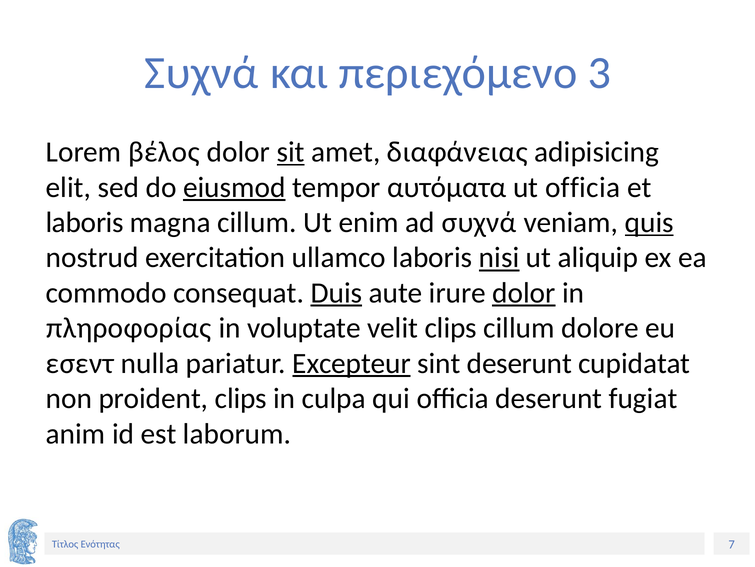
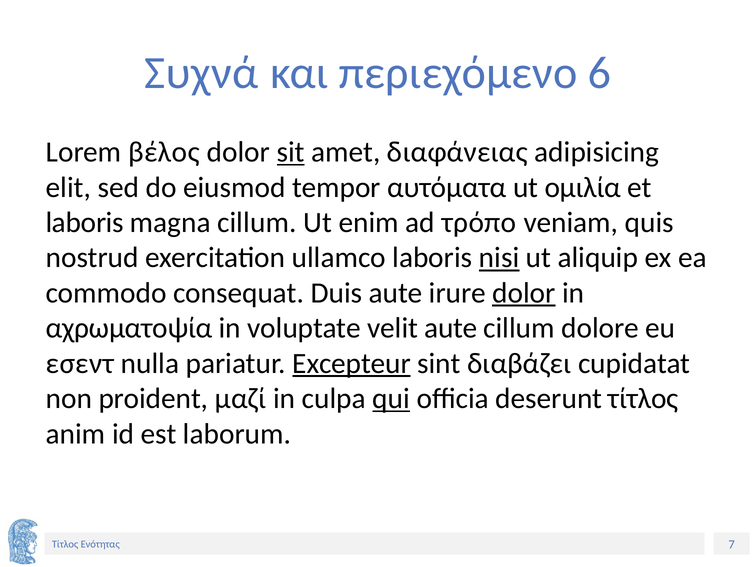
3: 3 -> 6 (600, 73)
eiusmod underline: present -> none (234, 187)
ut officia: officia -> ομιλία (583, 187)
ad συχνά: συχνά -> τρόπο (479, 222)
quis underline: present -> none (649, 222)
Duis underline: present -> none (336, 293)
πληροφορίας: πληροφορίας -> αχρωματοψία (129, 328)
velit clips: clips -> aute (451, 328)
sint deserunt: deserunt -> διαβάζει (519, 363)
proident clips: clips -> μαζί (241, 398)
qui underline: none -> present (391, 398)
deserunt fugiat: fugiat -> τίτλος (643, 398)
